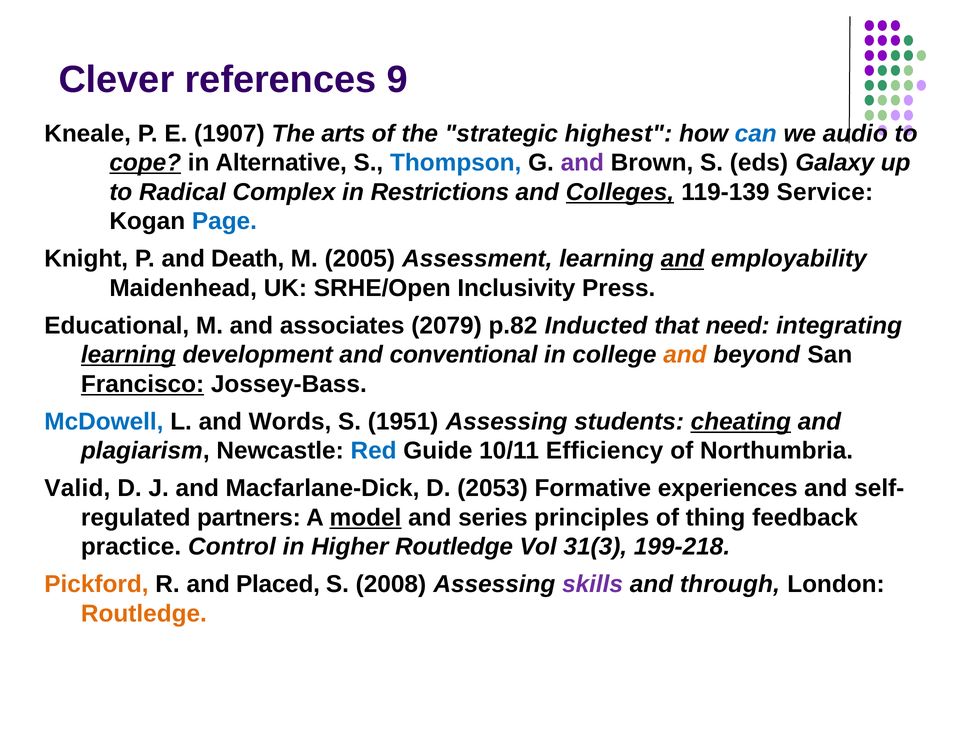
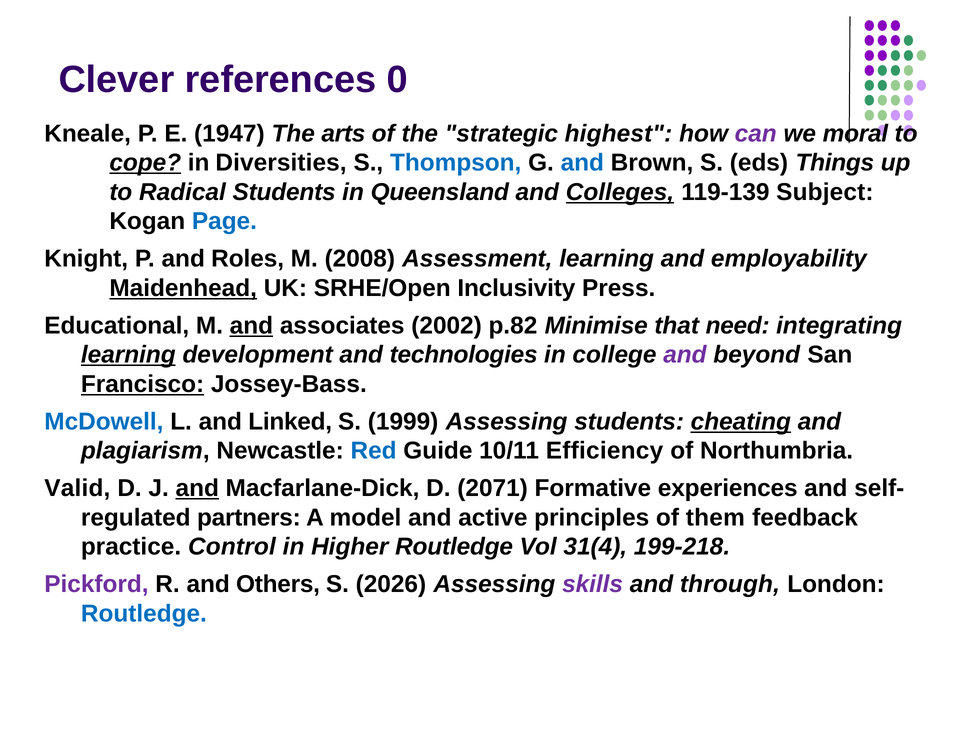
9: 9 -> 0 (397, 80)
1907: 1907 -> 1947 (229, 134)
can colour: blue -> purple (756, 134)
audio: audio -> moral (855, 134)
Alternative: Alternative -> Diversities (281, 163)
and colour: purple -> blue (582, 163)
Galaxy: Galaxy -> Things (835, 163)
Radical Complex: Complex -> Students (284, 192)
Restrictions: Restrictions -> Queensland (440, 192)
Service: Service -> Subject (825, 192)
Death: Death -> Roles (248, 259)
2005: 2005 -> 2008 (360, 259)
and underline: present -> none (683, 259)
Maidenhead underline: none -> present (183, 288)
and underline: none -> present (251, 326)
2079: 2079 -> 2002 (447, 326)
Inducted: Inducted -> Minimise (596, 326)
conventional: conventional -> technologies (464, 355)
and colour: orange -> purple (685, 355)
Words: Words -> Linked (290, 422)
1951: 1951 -> 1999 (403, 422)
and underline: none -> present (197, 488)
2053: 2053 -> 2071 (493, 488)
model underline: present -> none (365, 518)
series: series -> active (493, 518)
thing: thing -> them (715, 518)
31(3: 31(3 -> 31(4 (595, 547)
Pickford colour: orange -> purple (96, 584)
Placed: Placed -> Others (278, 584)
2008: 2008 -> 2026 (391, 584)
Routledge colour: orange -> blue (144, 614)
